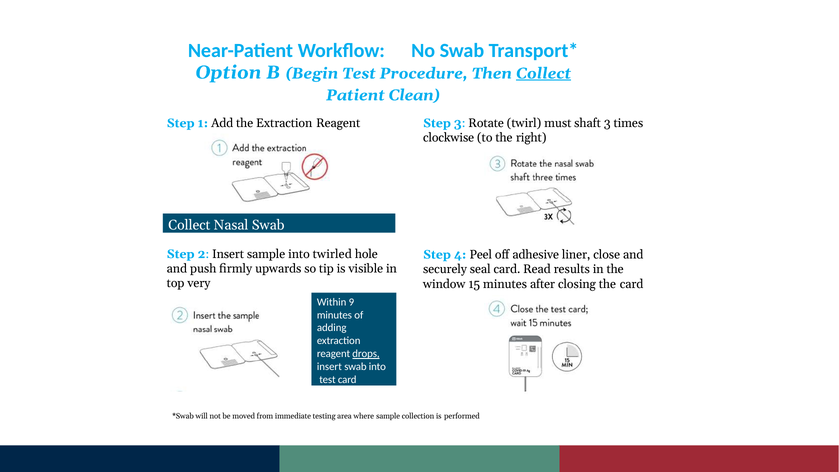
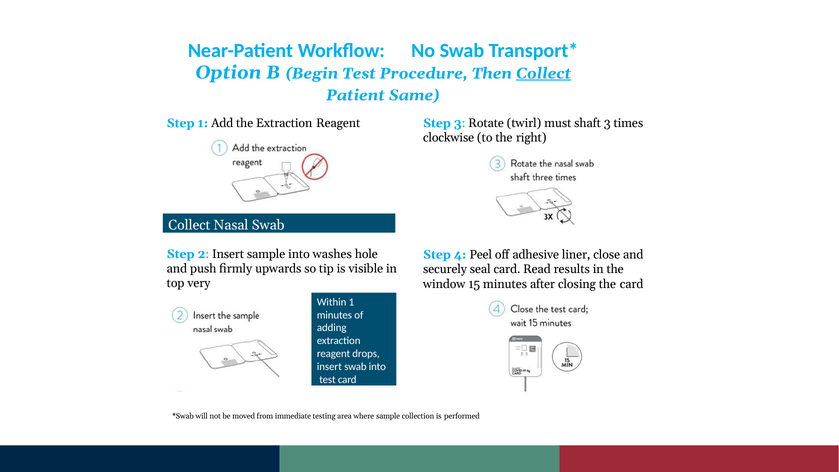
Clean: Clean -> Same (414, 95)
twirled: twirled -> washes (332, 254)
Within 9: 9 -> 1 (351, 302)
drops underline: present -> none (366, 354)
